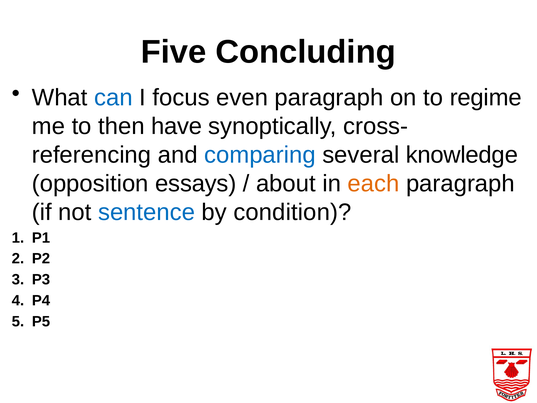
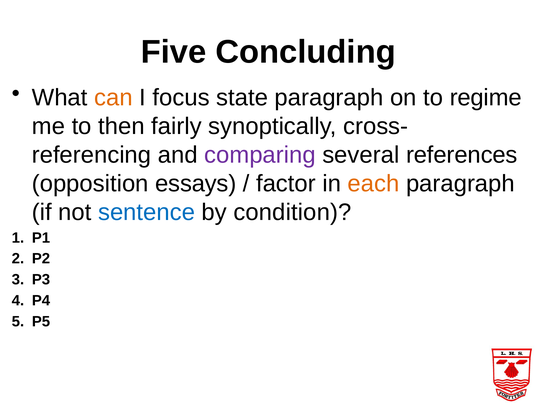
can colour: blue -> orange (113, 97)
even: even -> state (242, 97)
have: have -> fairly (176, 126)
comparing colour: blue -> purple (260, 155)
knowledge: knowledge -> references (462, 155)
about: about -> factor (286, 183)
